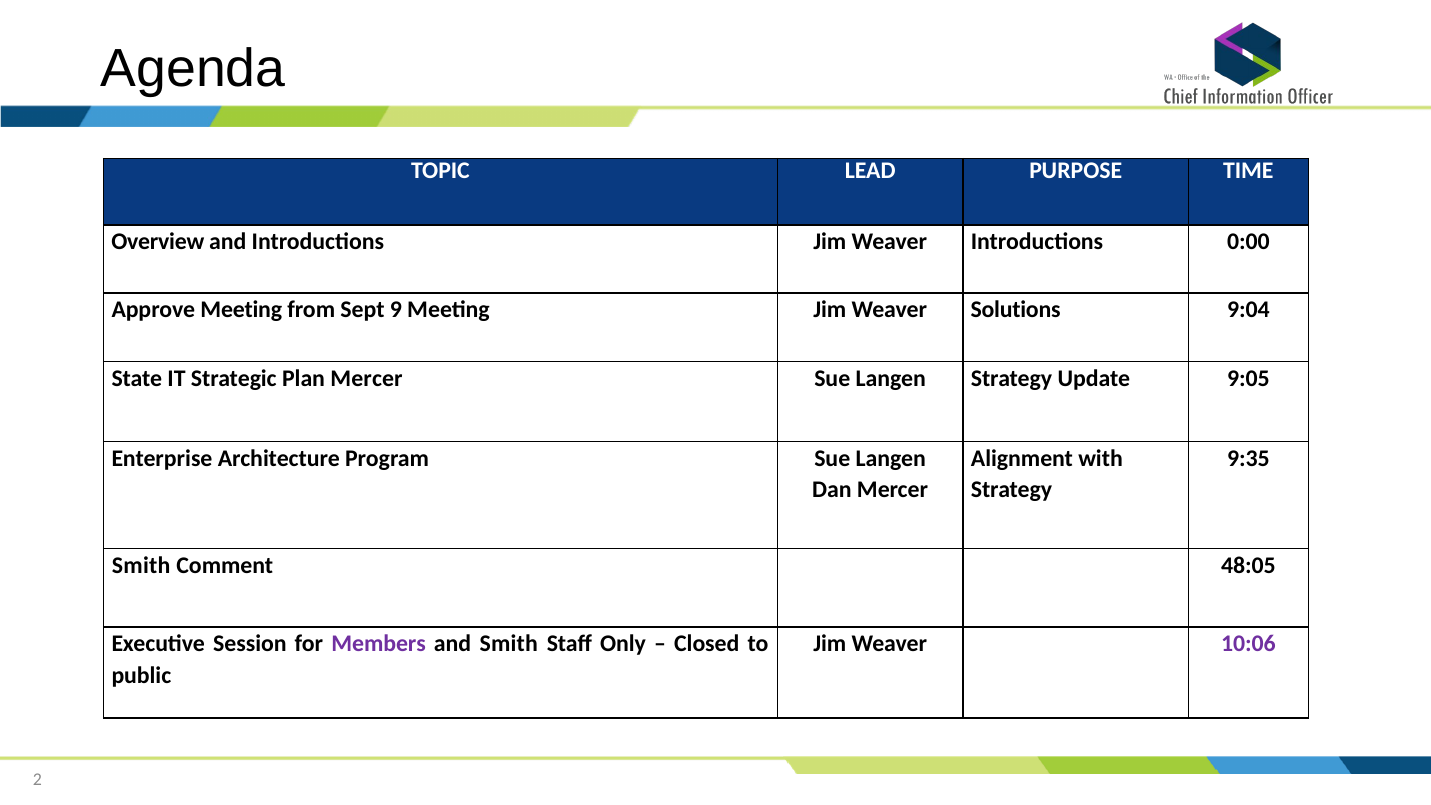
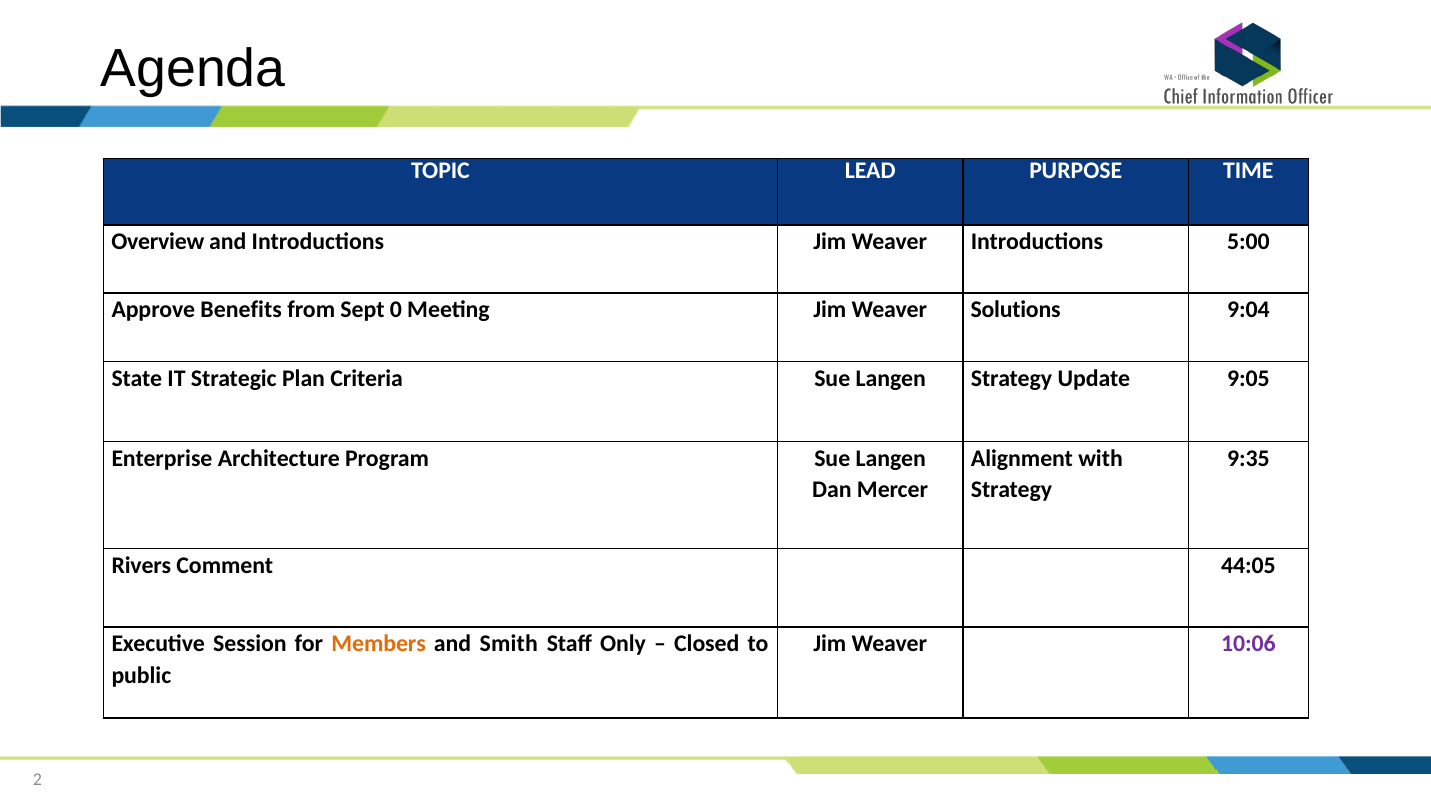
0:00: 0:00 -> 5:00 (1248, 242)
Approve Meeting: Meeting -> Benefits (241, 310)
9: 9 -> 0 (396, 310)
Plan Mercer: Mercer -> Criteria (367, 378)
Smith: Smith -> Rivers (141, 565)
48:05: 48:05 -> 44:05 (1248, 565)
Members colour: purple -> orange (379, 644)
